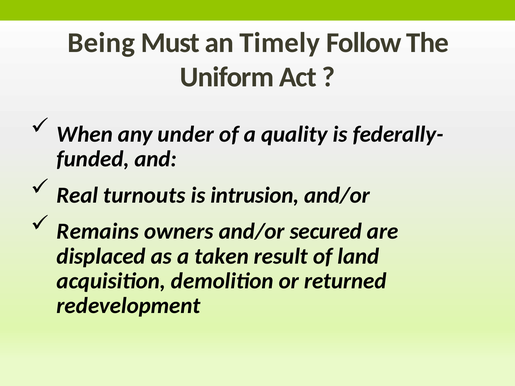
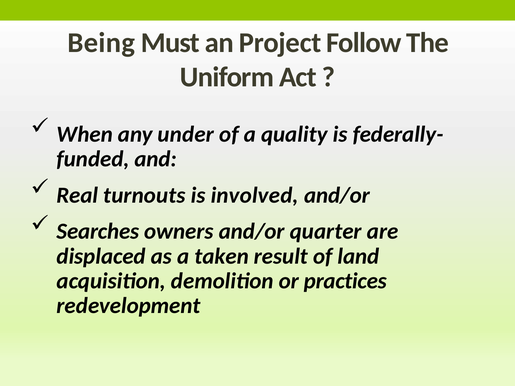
Timely: Timely -> Project (280, 43)
intrusion: intrusion -> involved (255, 195)
Remains: Remains -> Searches (98, 232)
secured: secured -> quarter (326, 232)
returned: returned -> practices (345, 281)
